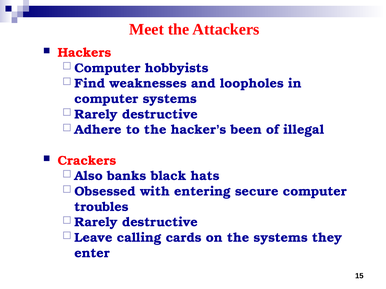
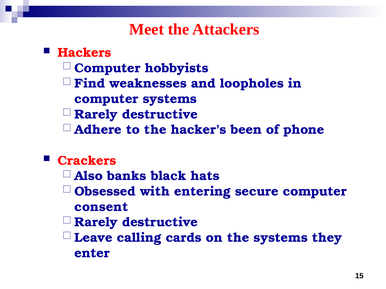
illegal: illegal -> phone (304, 130)
troubles: troubles -> consent (101, 207)
